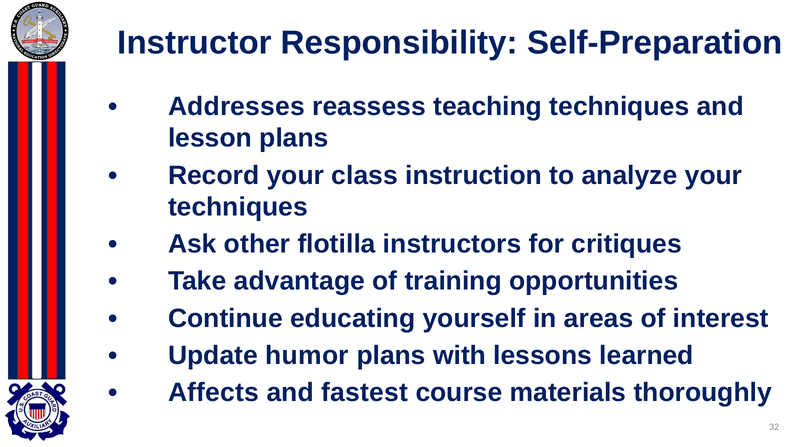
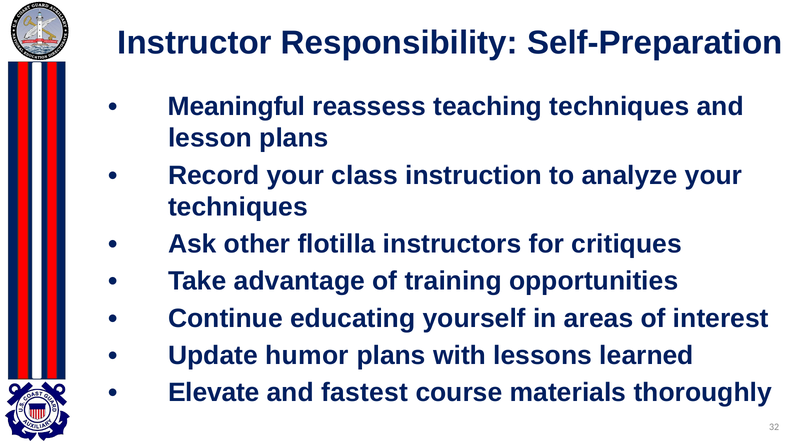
Addresses: Addresses -> Meaningful (237, 106)
Affects: Affects -> Elevate (214, 393)
